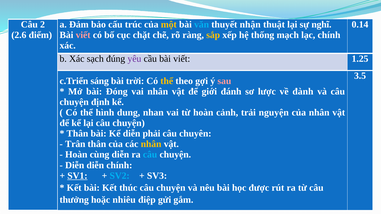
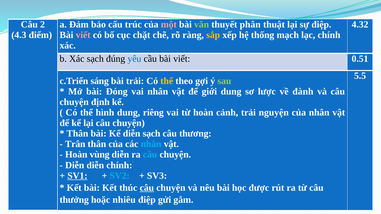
một colour: yellow -> pink (169, 25)
văn colour: light blue -> light green (202, 25)
nhận: nhận -> phân (250, 25)
sự nghĩ: nghĩ -> điệp (321, 25)
0.14: 0.14 -> 4.32 (360, 25)
2.6: 2.6 -> 4.3 (19, 35)
yêu colour: purple -> blue (134, 59)
1.25: 1.25 -> 0.51 (360, 59)
3.5: 3.5 -> 5.5 (360, 76)
bài trời: trời -> trải (135, 81)
sau colour: pink -> light green (224, 81)
giới đánh: đánh -> dung (231, 92)
nhan: nhan -> riêng (153, 113)
diễn phải: phải -> sạch (152, 134)
chuyên: chuyên -> thương (195, 134)
nhân colour: yellow -> light blue (151, 144)
cùng: cùng -> vùng (100, 155)
câu underline: none -> present (147, 188)
